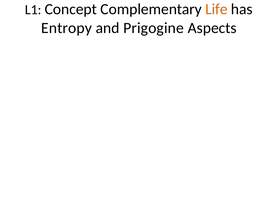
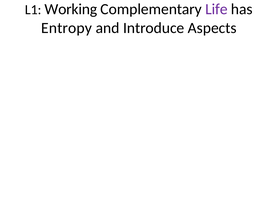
Concept: Concept -> Working (71, 9)
Life colour: orange -> purple (216, 9)
Prigogine: Prigogine -> Introduce (154, 28)
